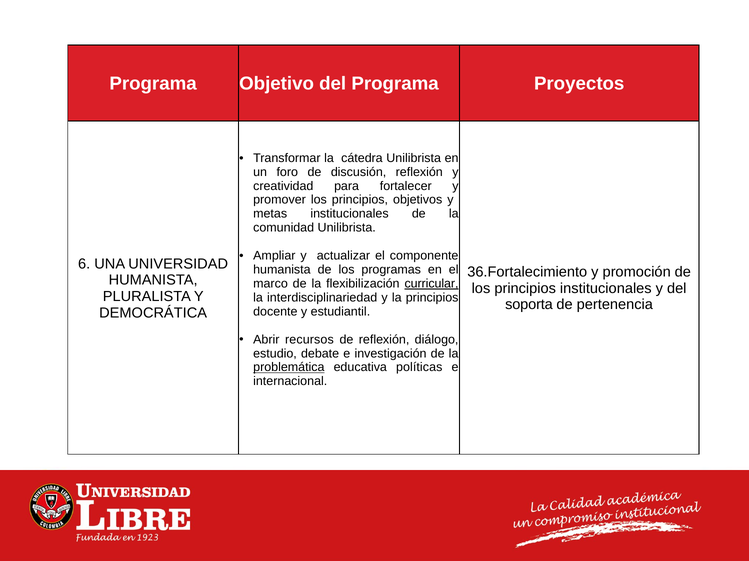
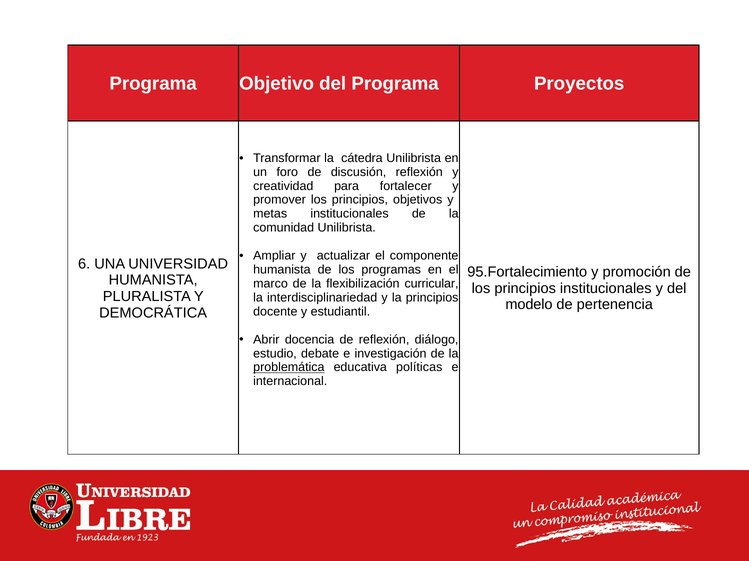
36.Fortalecimiento: 36.Fortalecimiento -> 95.Fortalecimiento (527, 272)
curricular underline: present -> none (432, 284)
soporta: soporta -> modelo (529, 305)
recursos: recursos -> docencia (310, 340)
